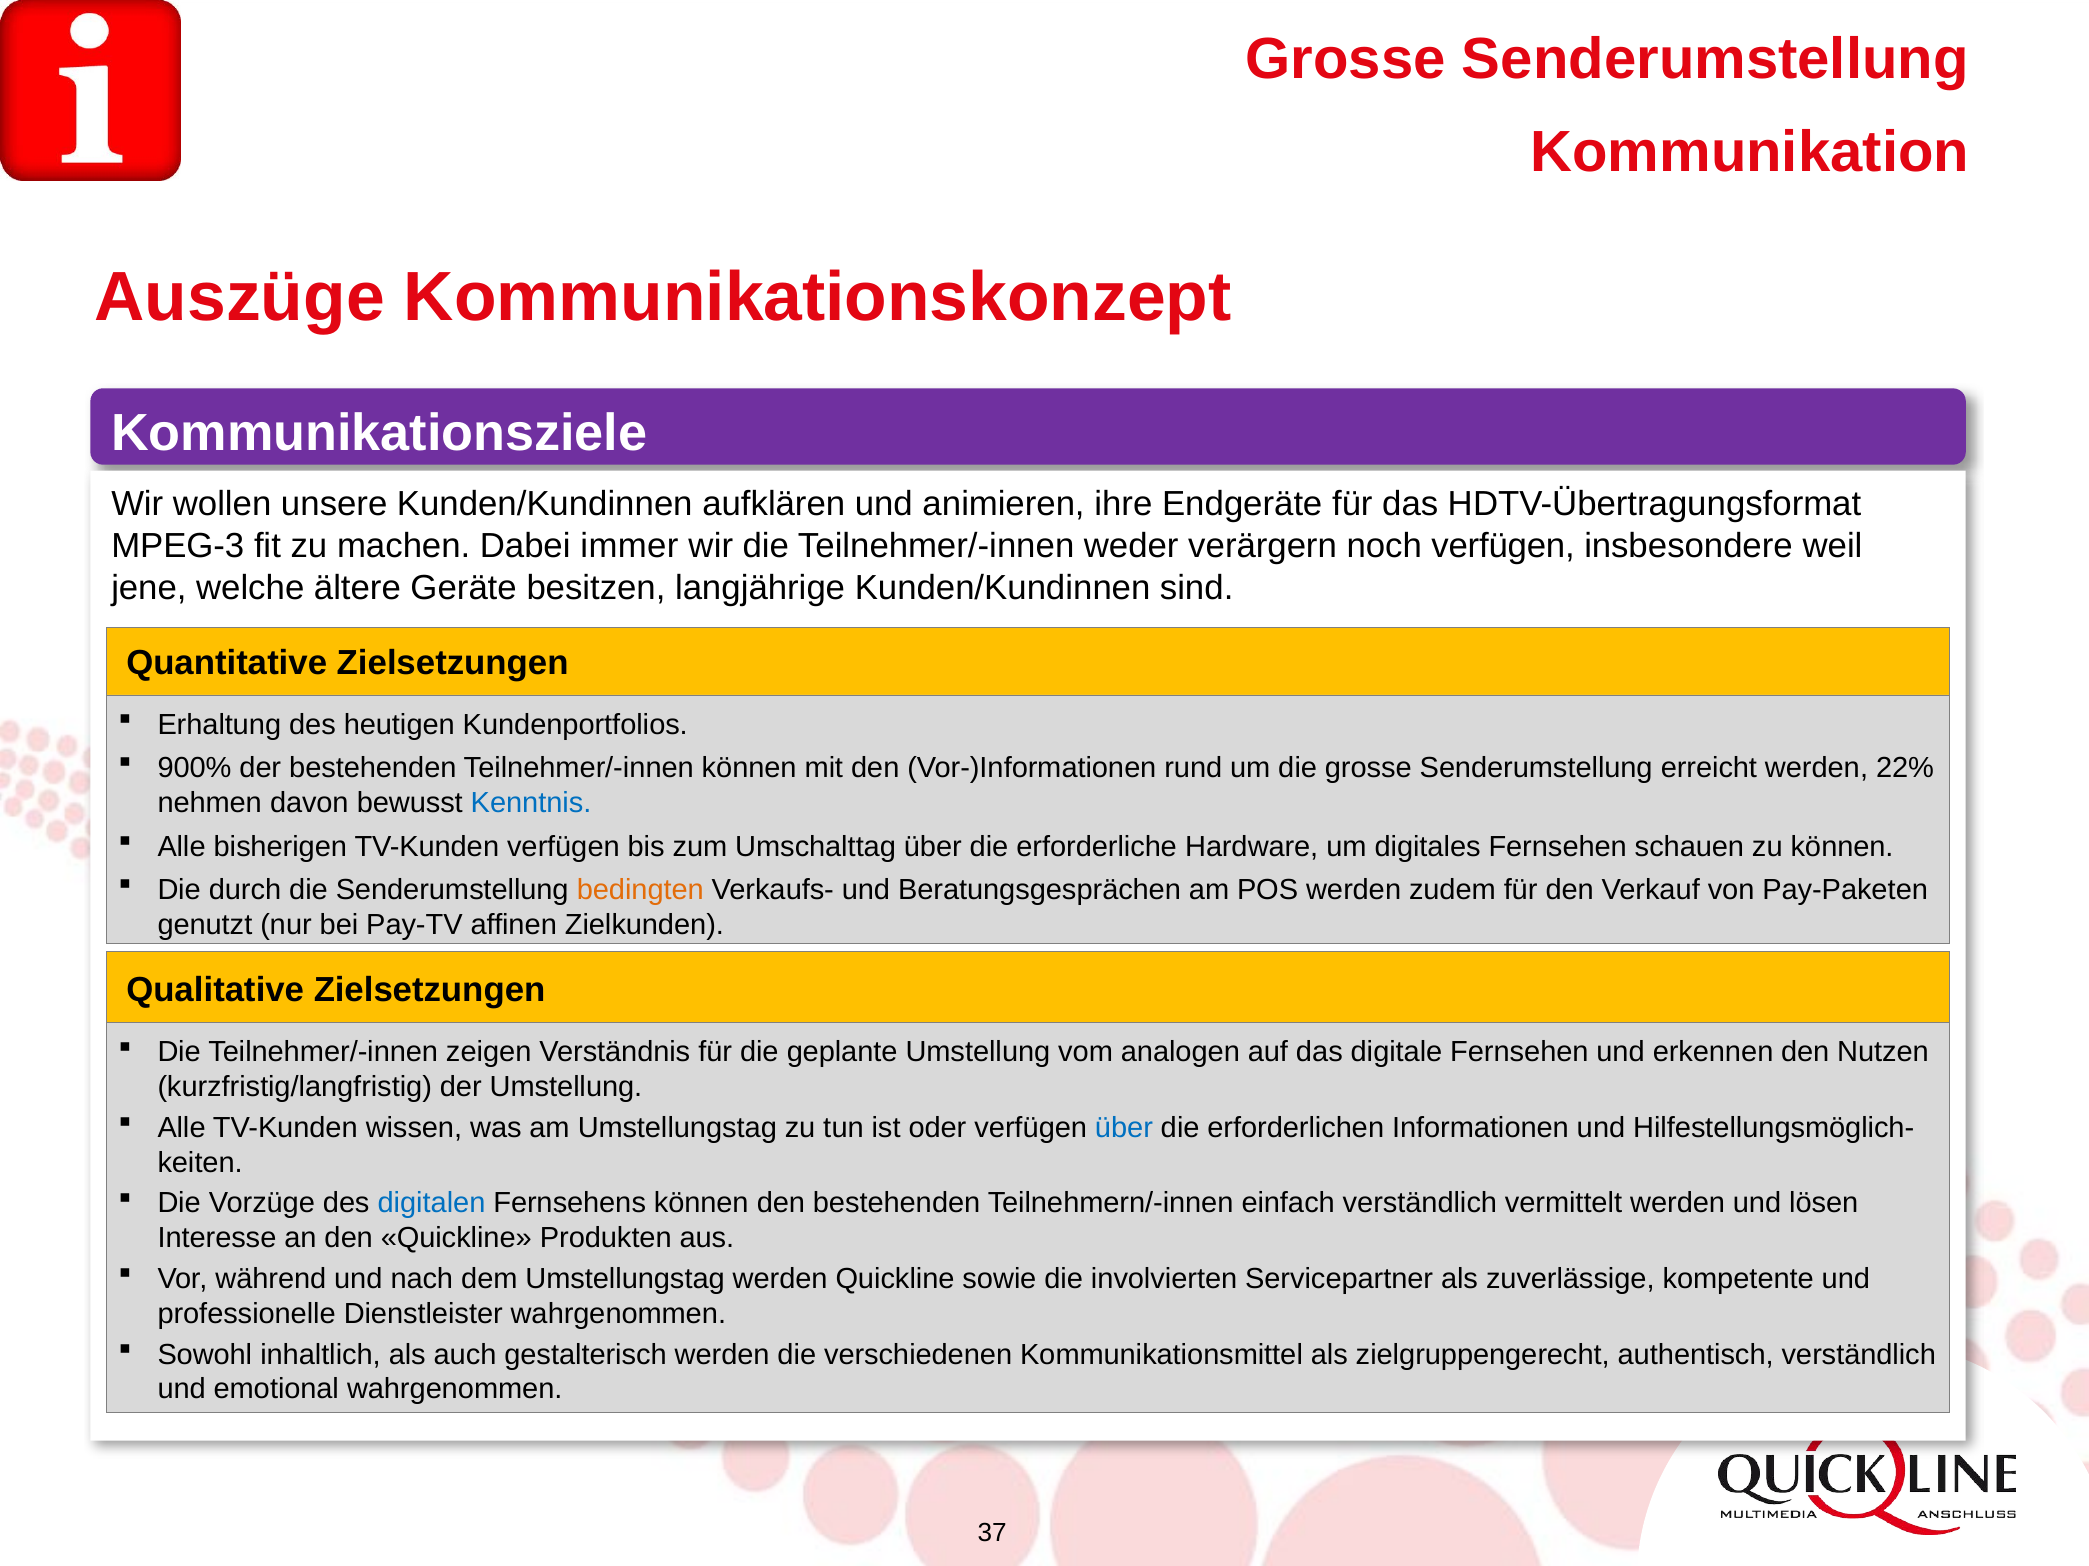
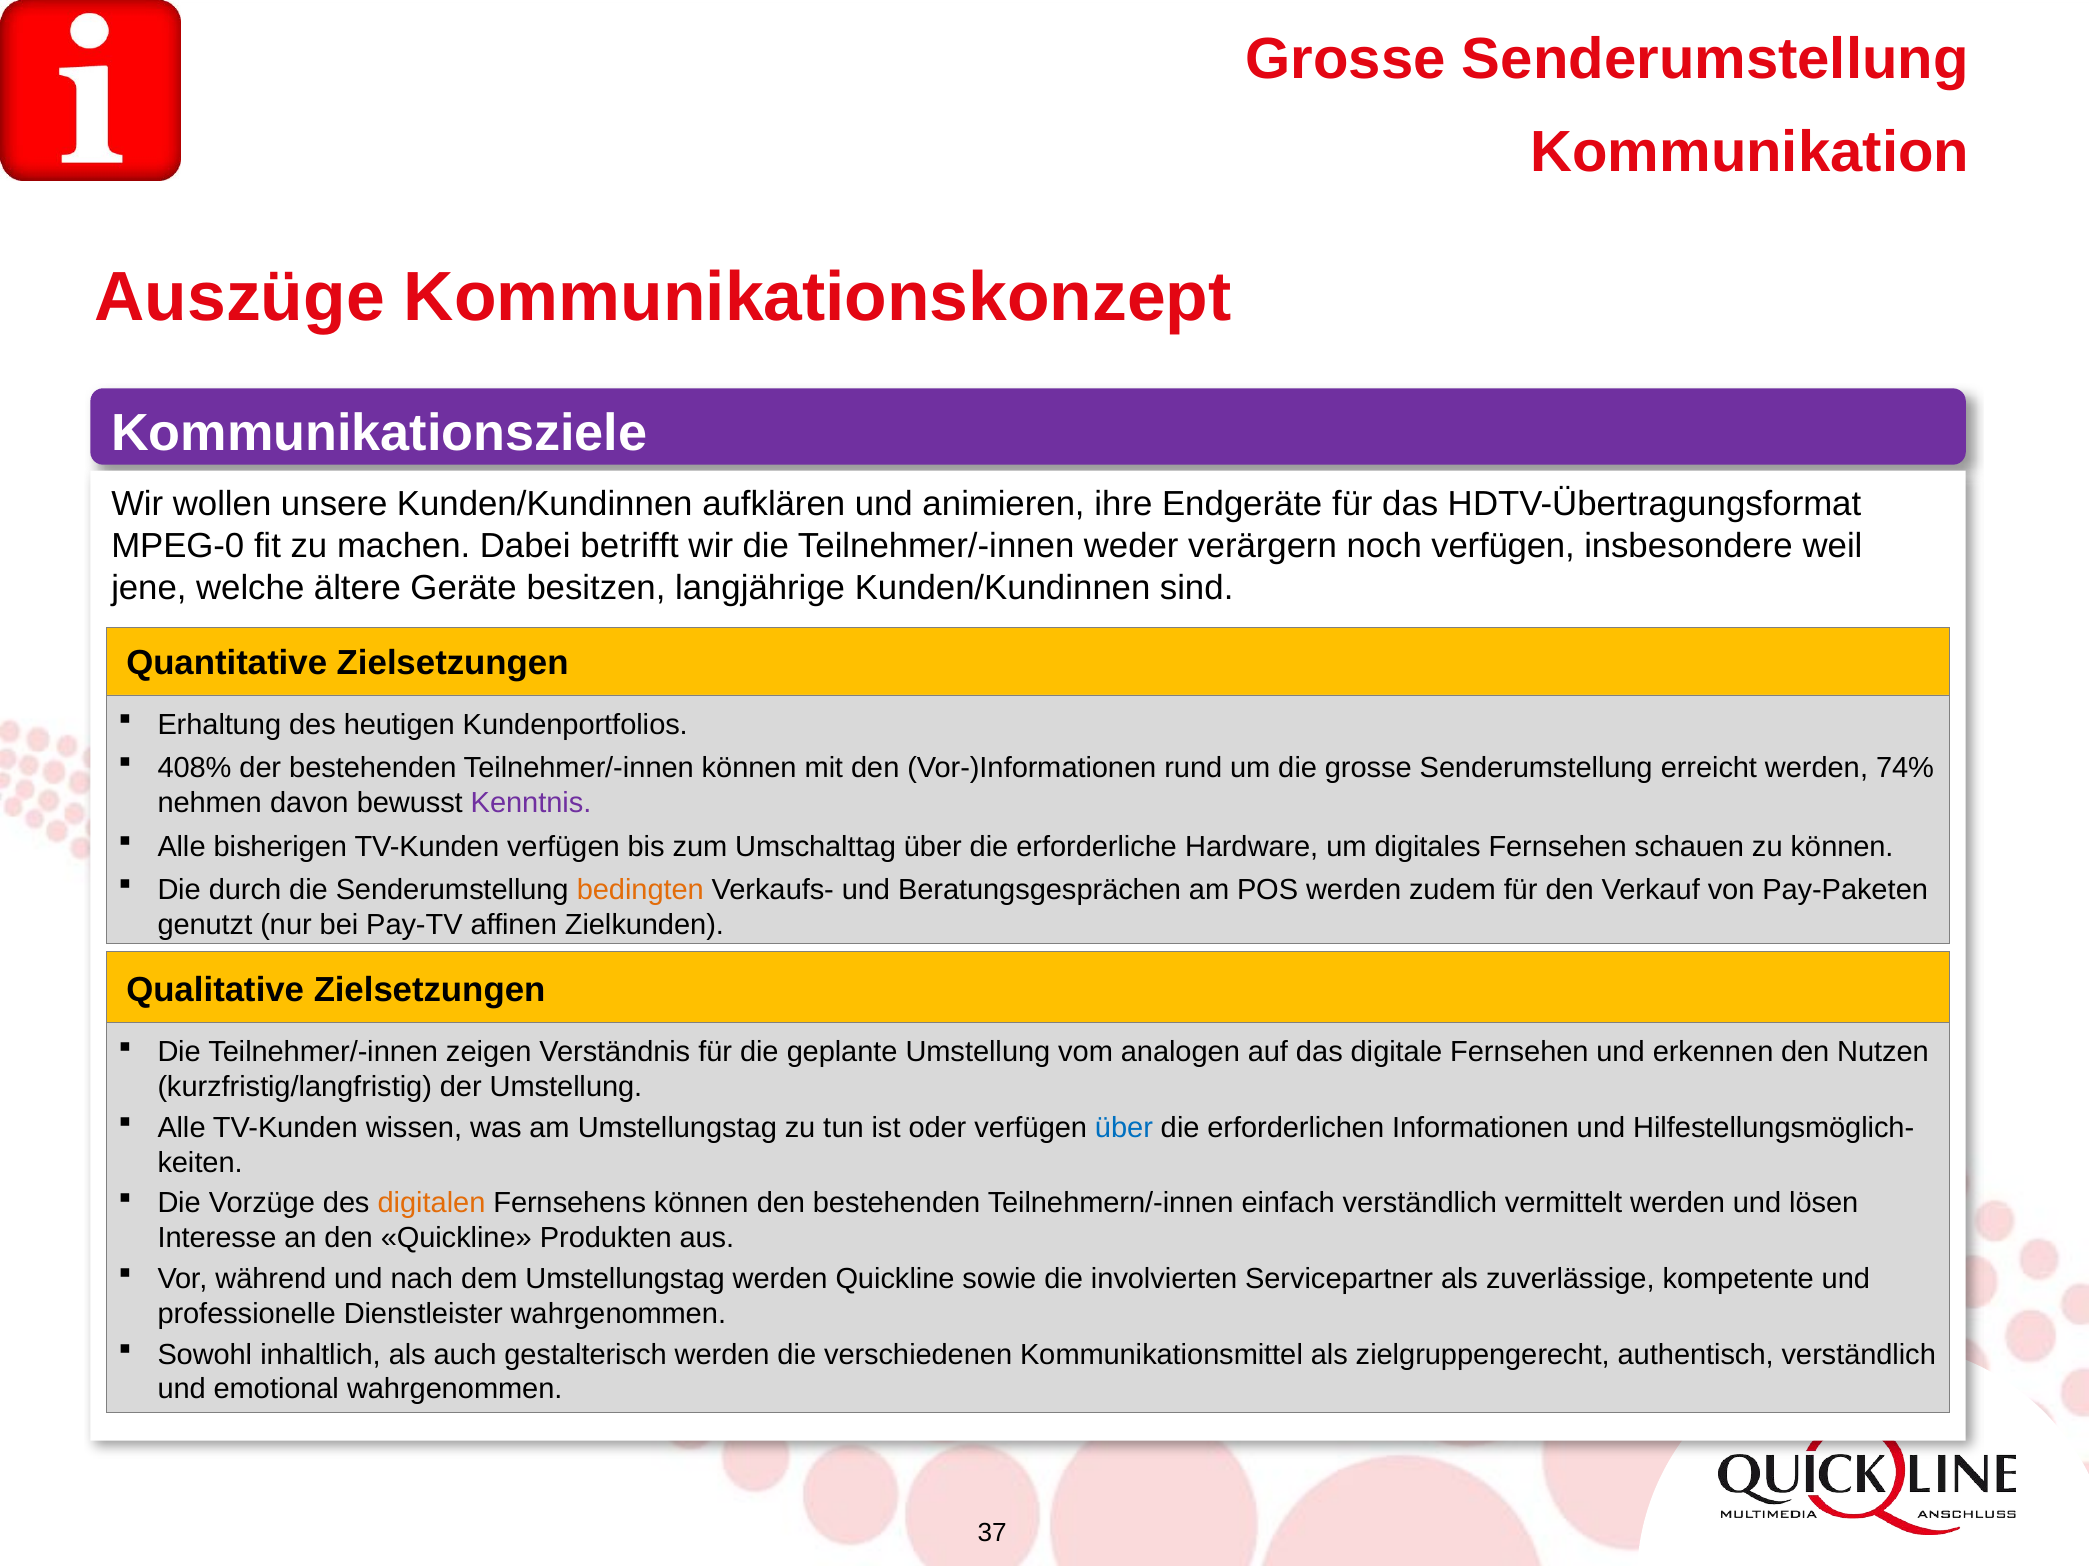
MPEG-3: MPEG-3 -> MPEG-0 (178, 546)
immer: immer -> betrifft (629, 546)
900%: 900% -> 408% (195, 768)
22%: 22% -> 74% (1905, 768)
Kenntnis colour: blue -> purple (531, 803)
digitalen colour: blue -> orange (432, 1204)
